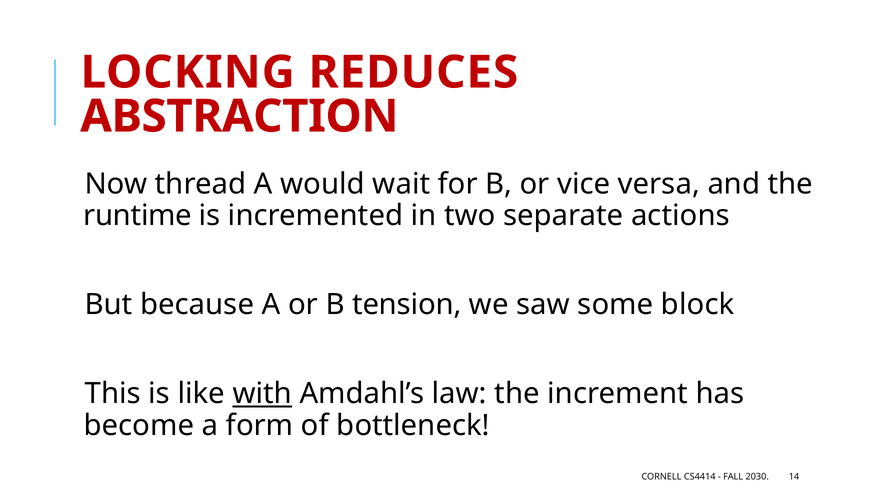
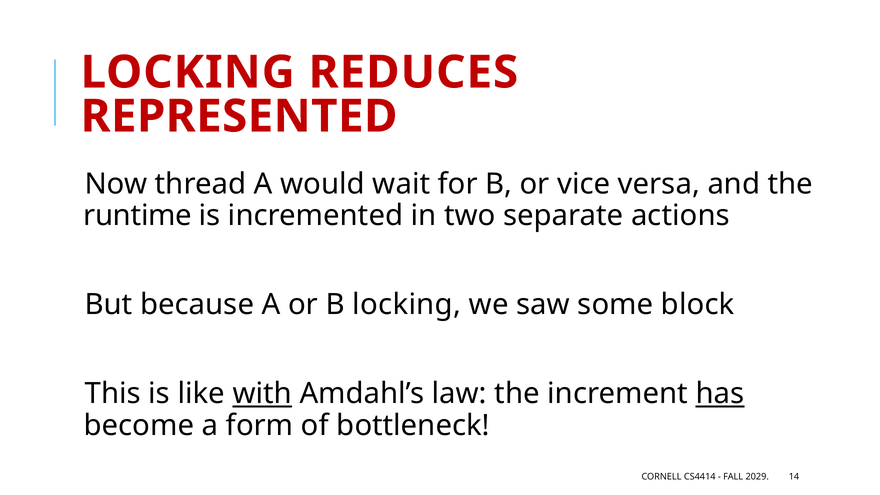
ABSTRACTION: ABSTRACTION -> REPRESENTED (239, 116)
B tension: tension -> locking (407, 305)
has underline: none -> present (720, 394)
2030: 2030 -> 2029 (757, 477)
